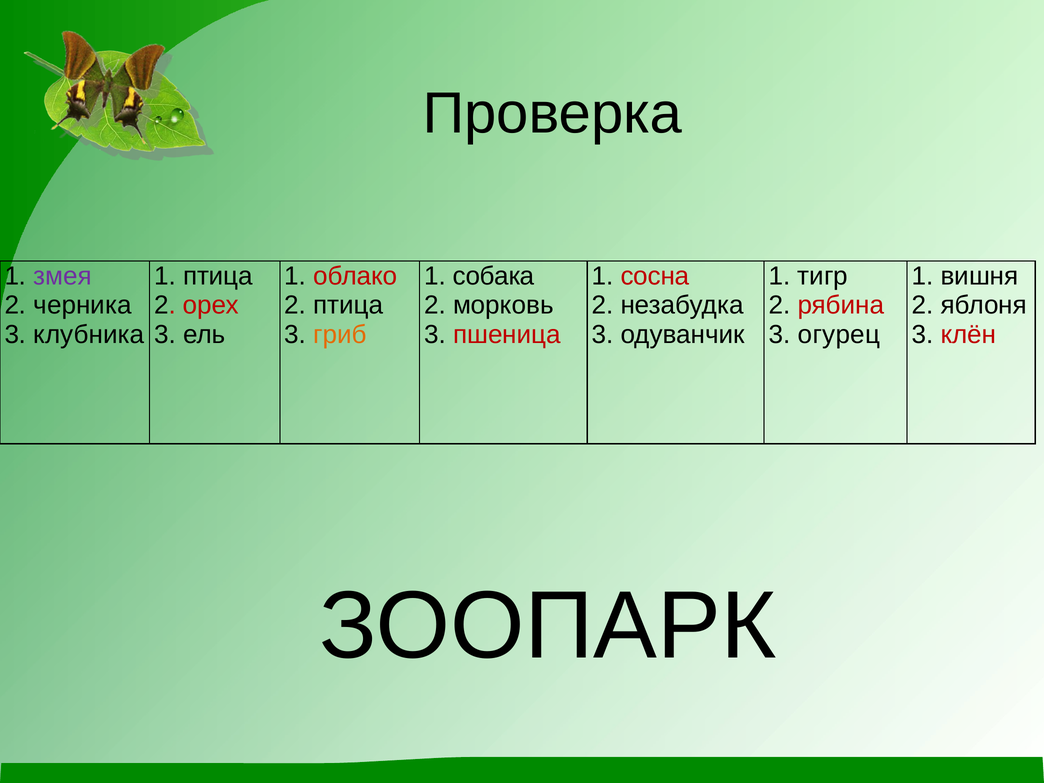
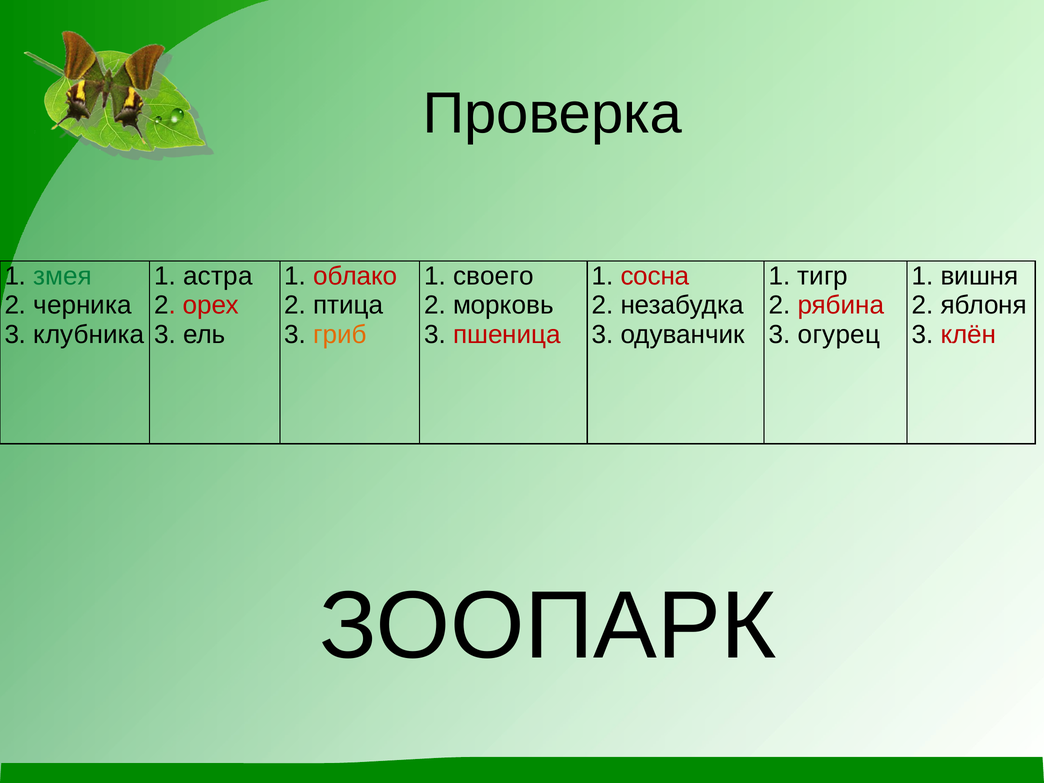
змея colour: purple -> green (63, 276)
1 птица: птица -> астра (218, 276)
собака: собака -> своего (493, 276)
